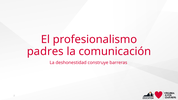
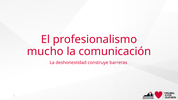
padres: padres -> mucho (45, 52)
